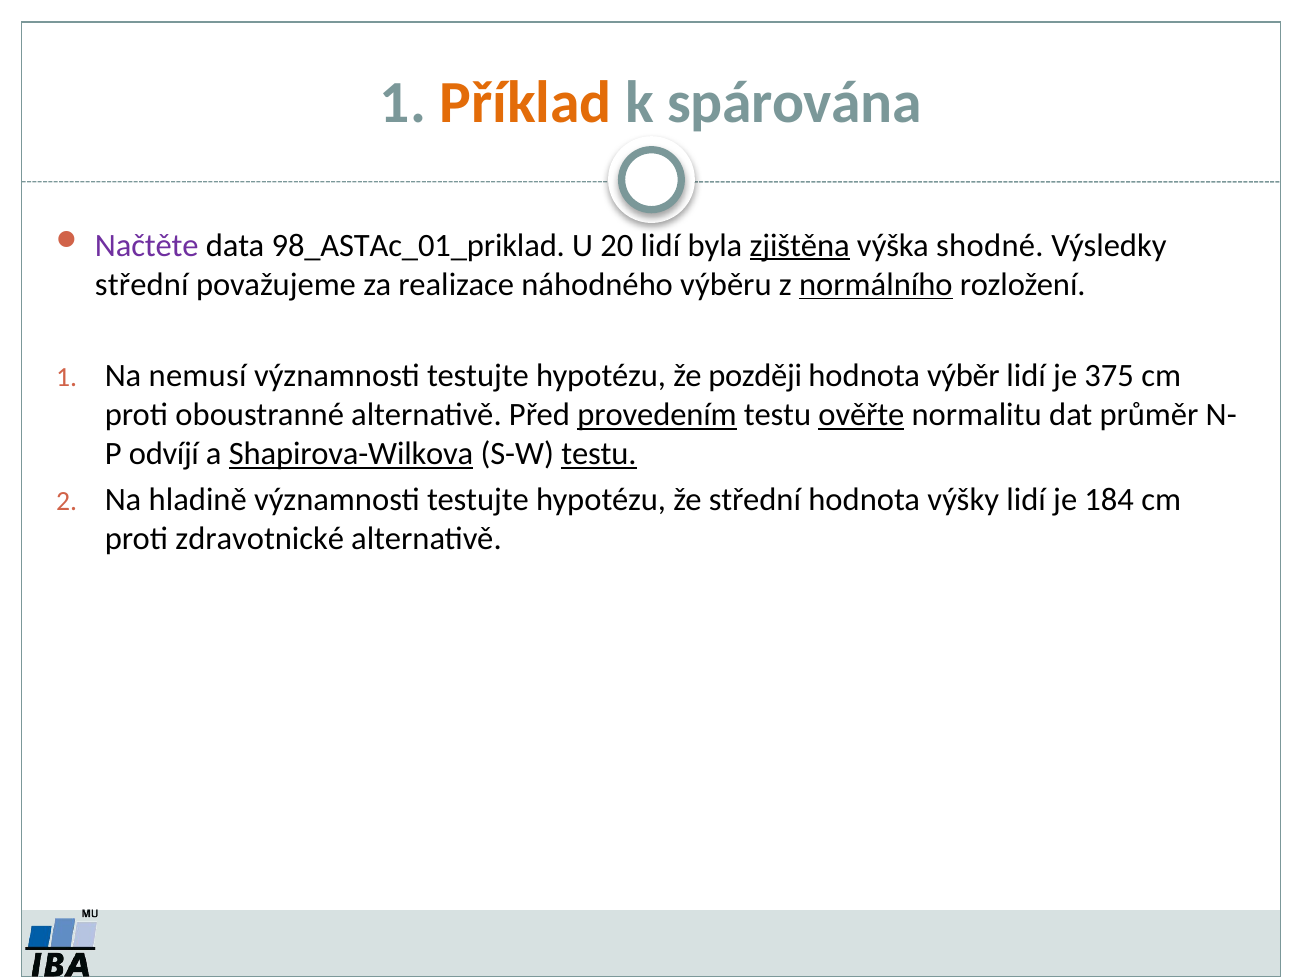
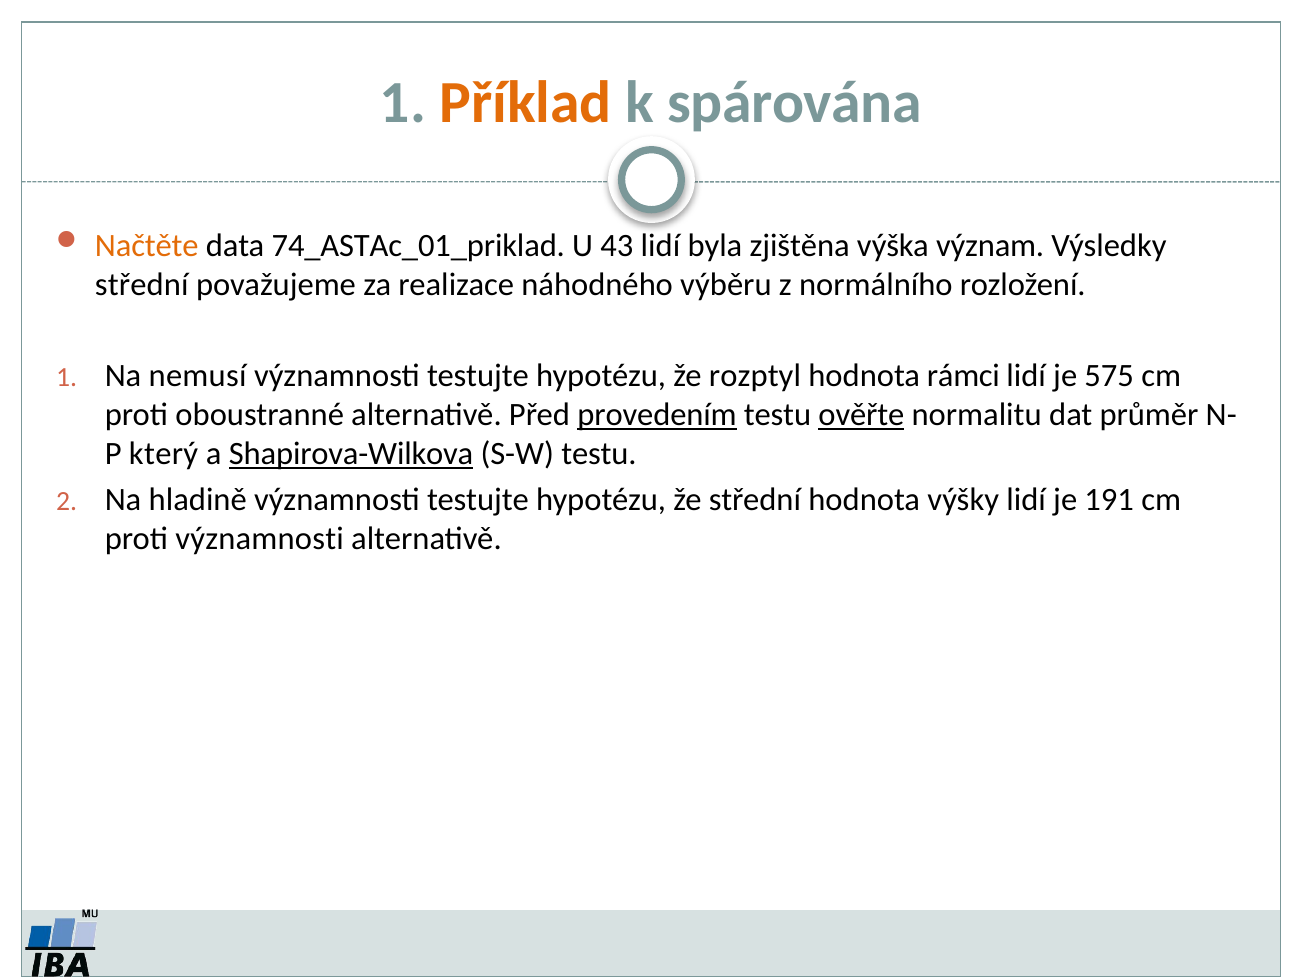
Načtěte colour: purple -> orange (147, 245)
98_ASTAc_01_priklad: 98_ASTAc_01_priklad -> 74_ASTAc_01_priklad (418, 245)
20: 20 -> 43 (617, 245)
zjištěna underline: present -> none (800, 245)
shodné: shodné -> význam (990, 245)
normálního underline: present -> none (876, 285)
později: později -> rozptyl (755, 376)
výběr: výběr -> rámci (963, 376)
375: 375 -> 575 (1109, 376)
odvíjí: odvíjí -> který (164, 454)
testu underline: present -> none (599, 454)
184: 184 -> 191 (1109, 500)
proti zdravotnické: zdravotnické -> významnosti (260, 539)
